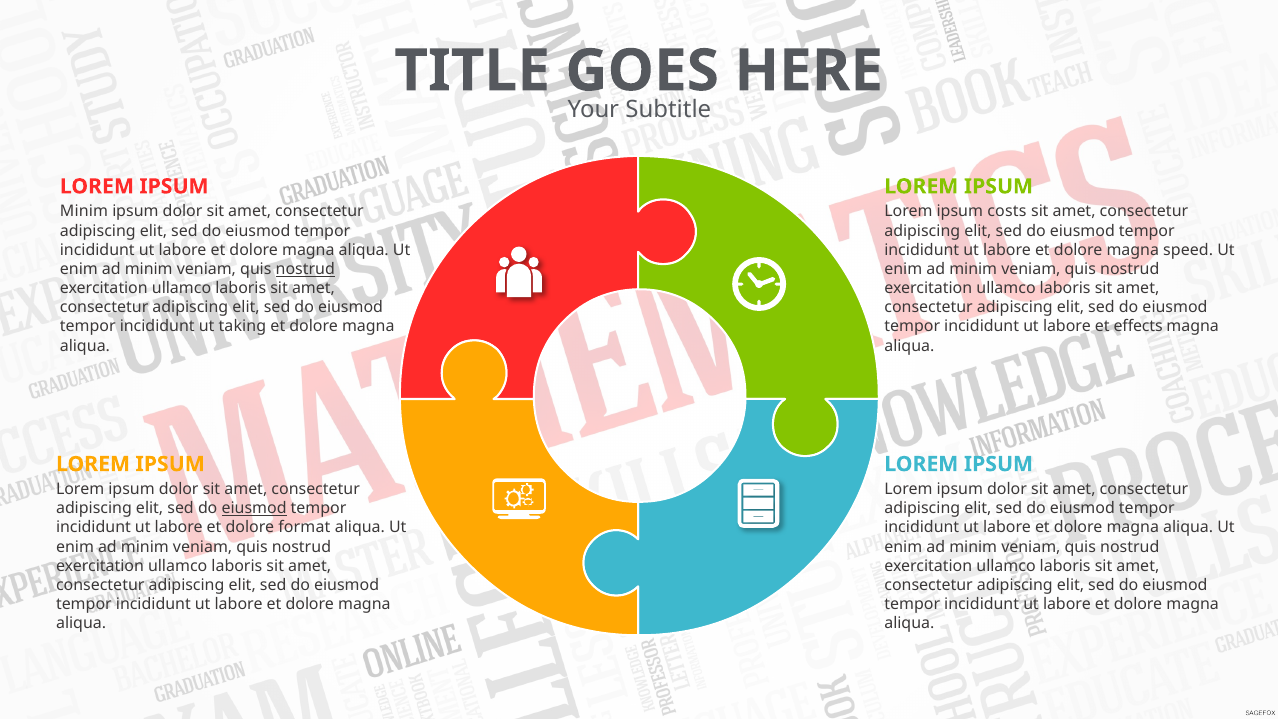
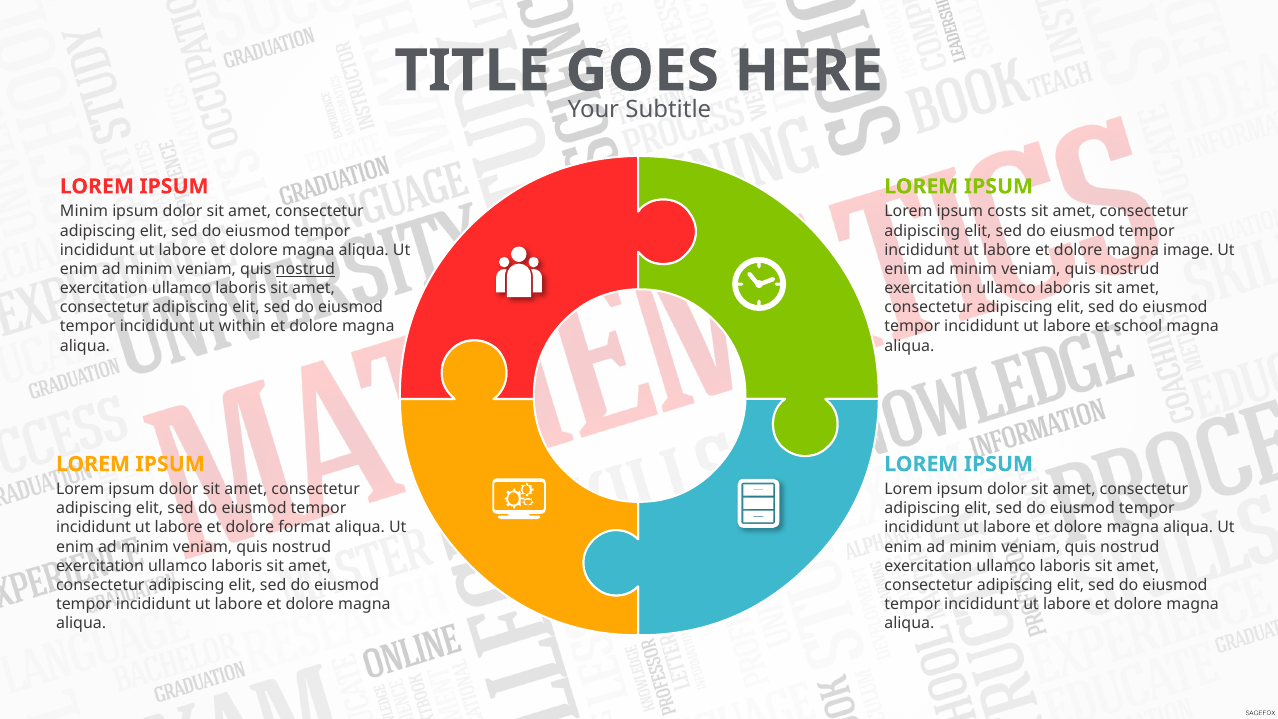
speed: speed -> image (1188, 250)
taking: taking -> within (242, 327)
effects: effects -> school (1138, 327)
eiusmod underline: present -> none (254, 508)
